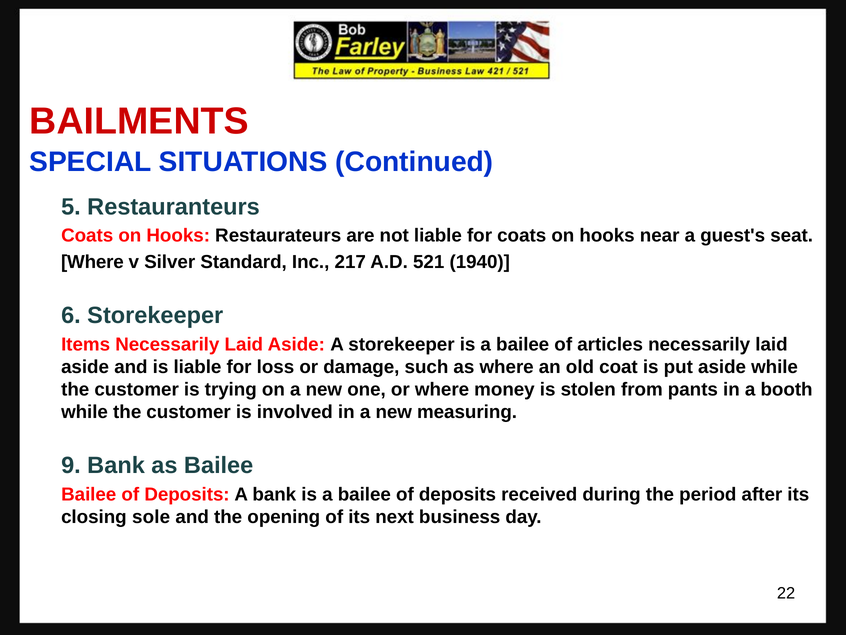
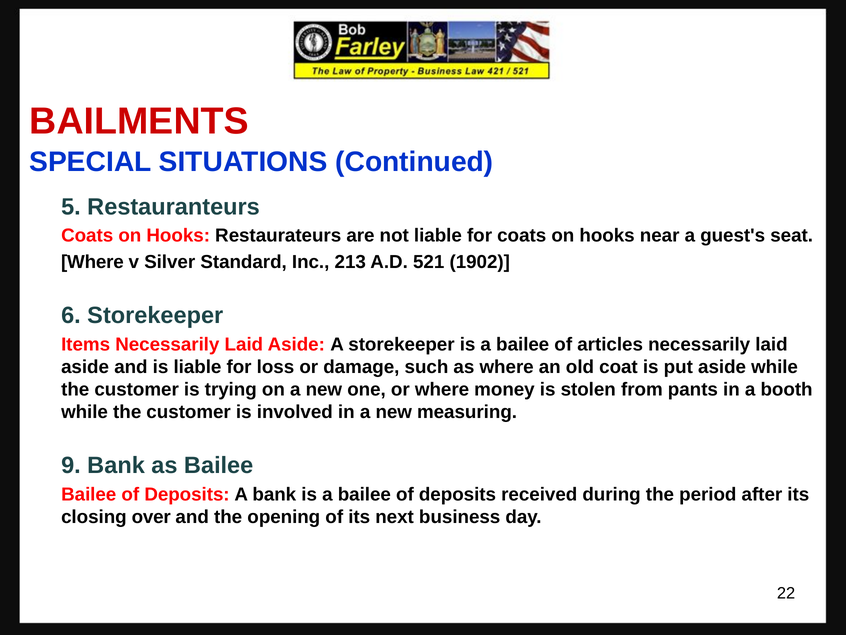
217: 217 -> 213 (350, 262)
1940: 1940 -> 1902 (480, 262)
sole: sole -> over (151, 517)
